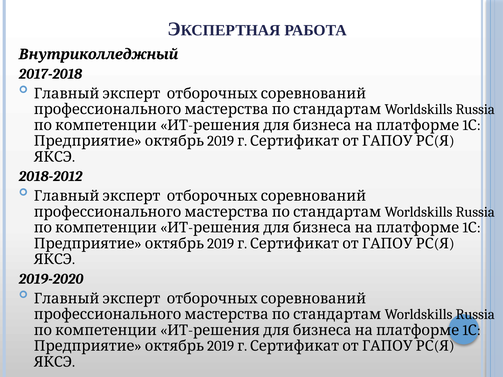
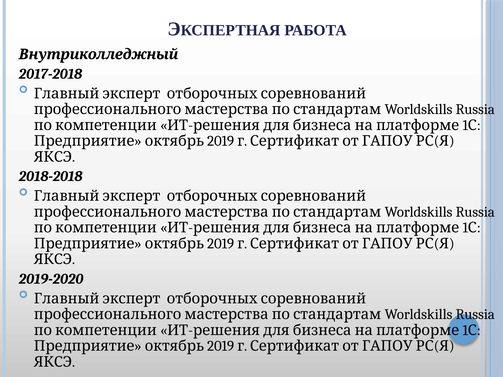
2018-2012: 2018-2012 -> 2018-2018 (51, 177)
